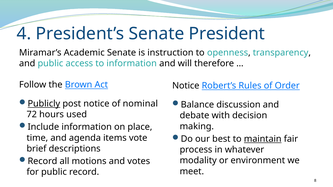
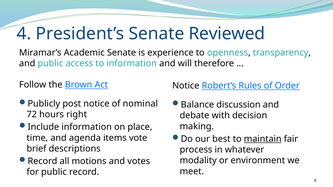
President: President -> Reviewed (227, 34)
instruction: instruction -> experience (170, 53)
Publicly underline: present -> none (44, 104)
used: used -> right (77, 115)
